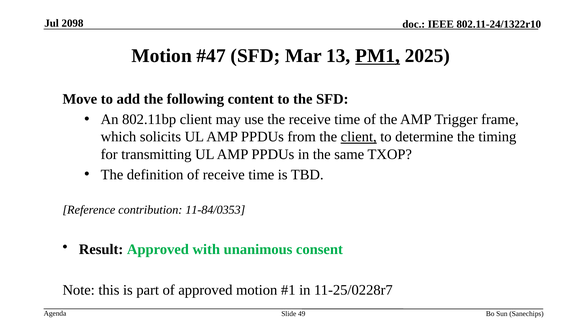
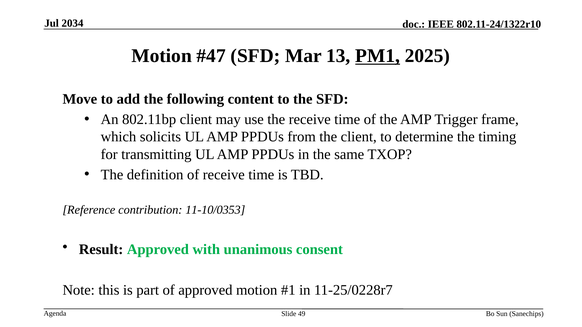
2098: 2098 -> 2034 (72, 23)
client underline: present -> none (359, 137)
11-84/0353: 11-84/0353 -> 11-10/0353 (215, 210)
